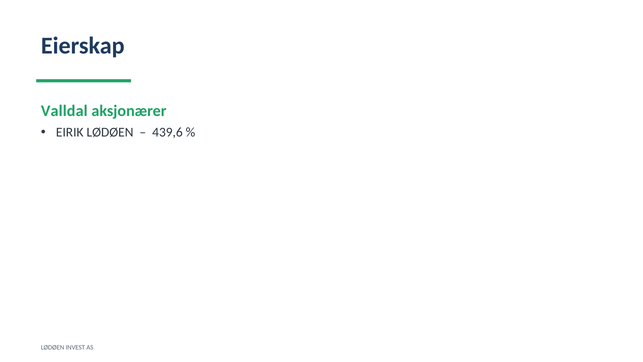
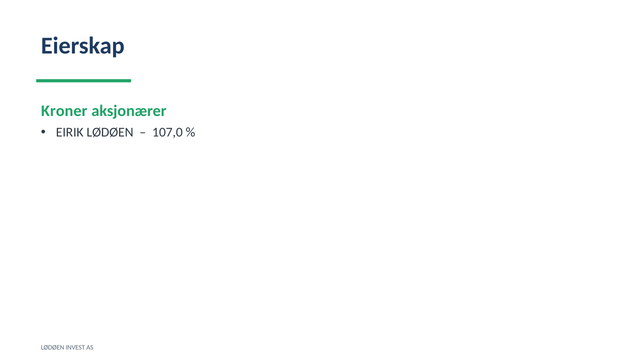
Valldal: Valldal -> Kroner (64, 111)
439,6: 439,6 -> 107,0 (167, 132)
